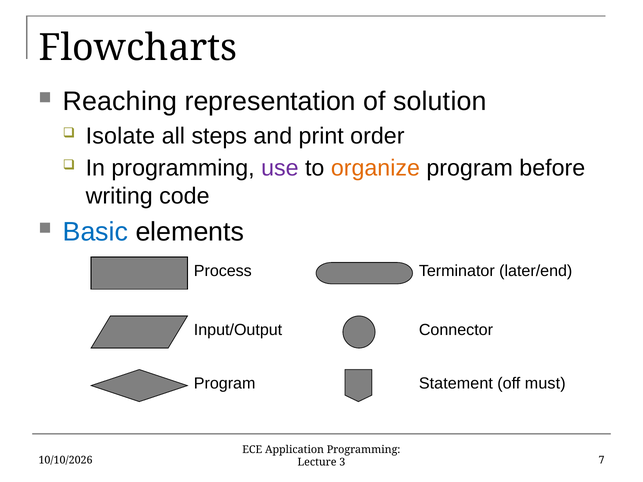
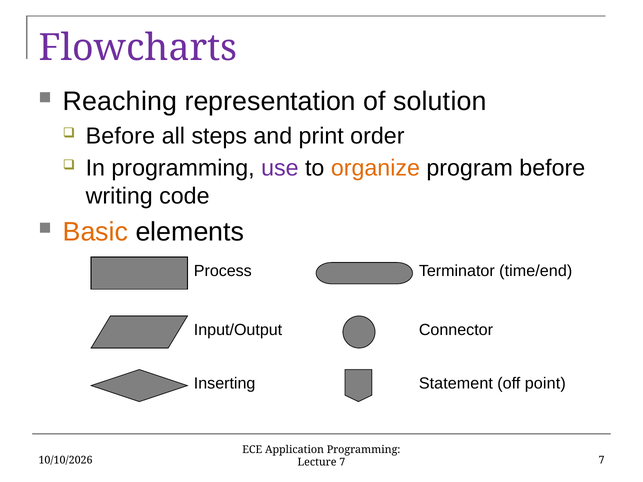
Flowcharts colour: black -> purple (138, 48)
Isolate: Isolate -> Before (120, 136)
Basic colour: blue -> orange (95, 232)
later/end: later/end -> time/end (536, 271)
Program: Program -> Inserting (225, 384)
must: must -> point (545, 384)
Lecture 3: 3 -> 7 (342, 463)
